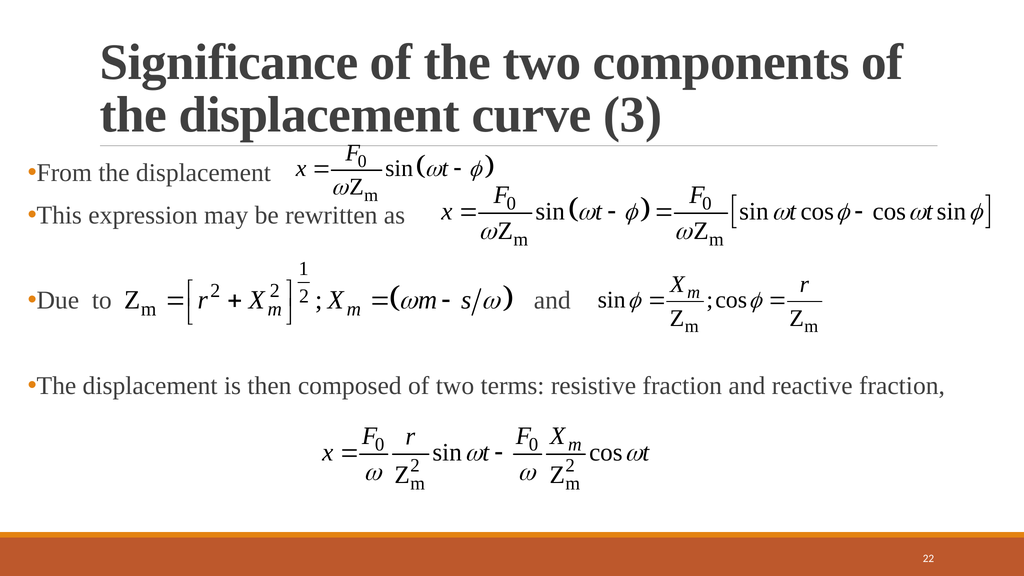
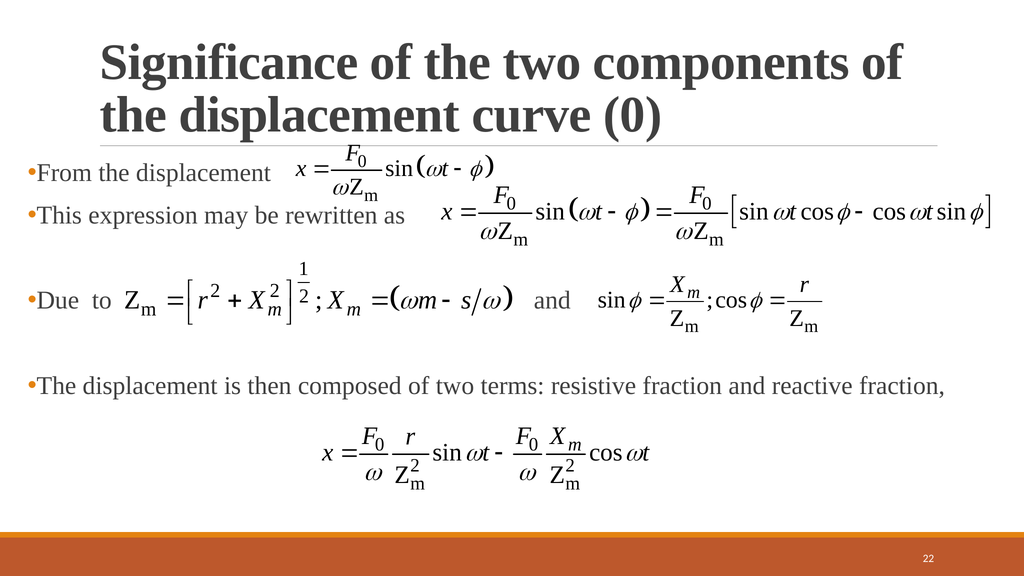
curve 3: 3 -> 0 (633, 115)
